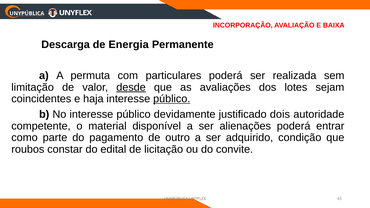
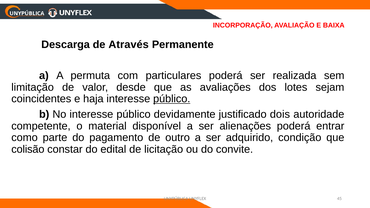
Energia: Energia -> Através (129, 45)
desde underline: present -> none (131, 87)
roubos: roubos -> colisão (28, 149)
